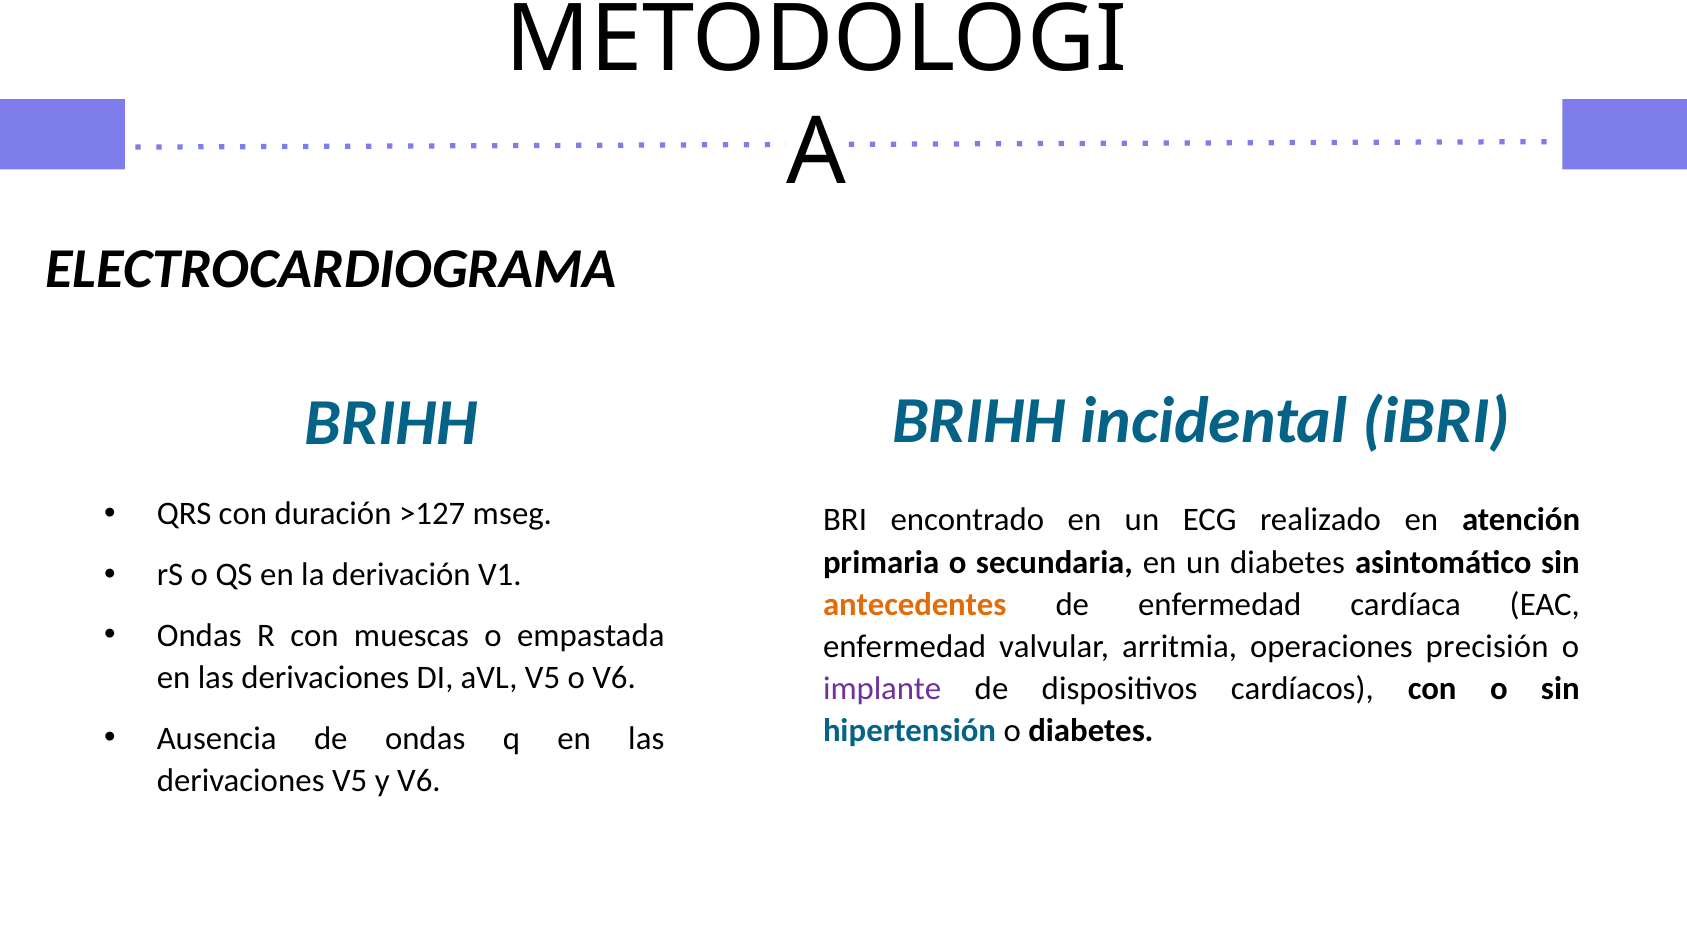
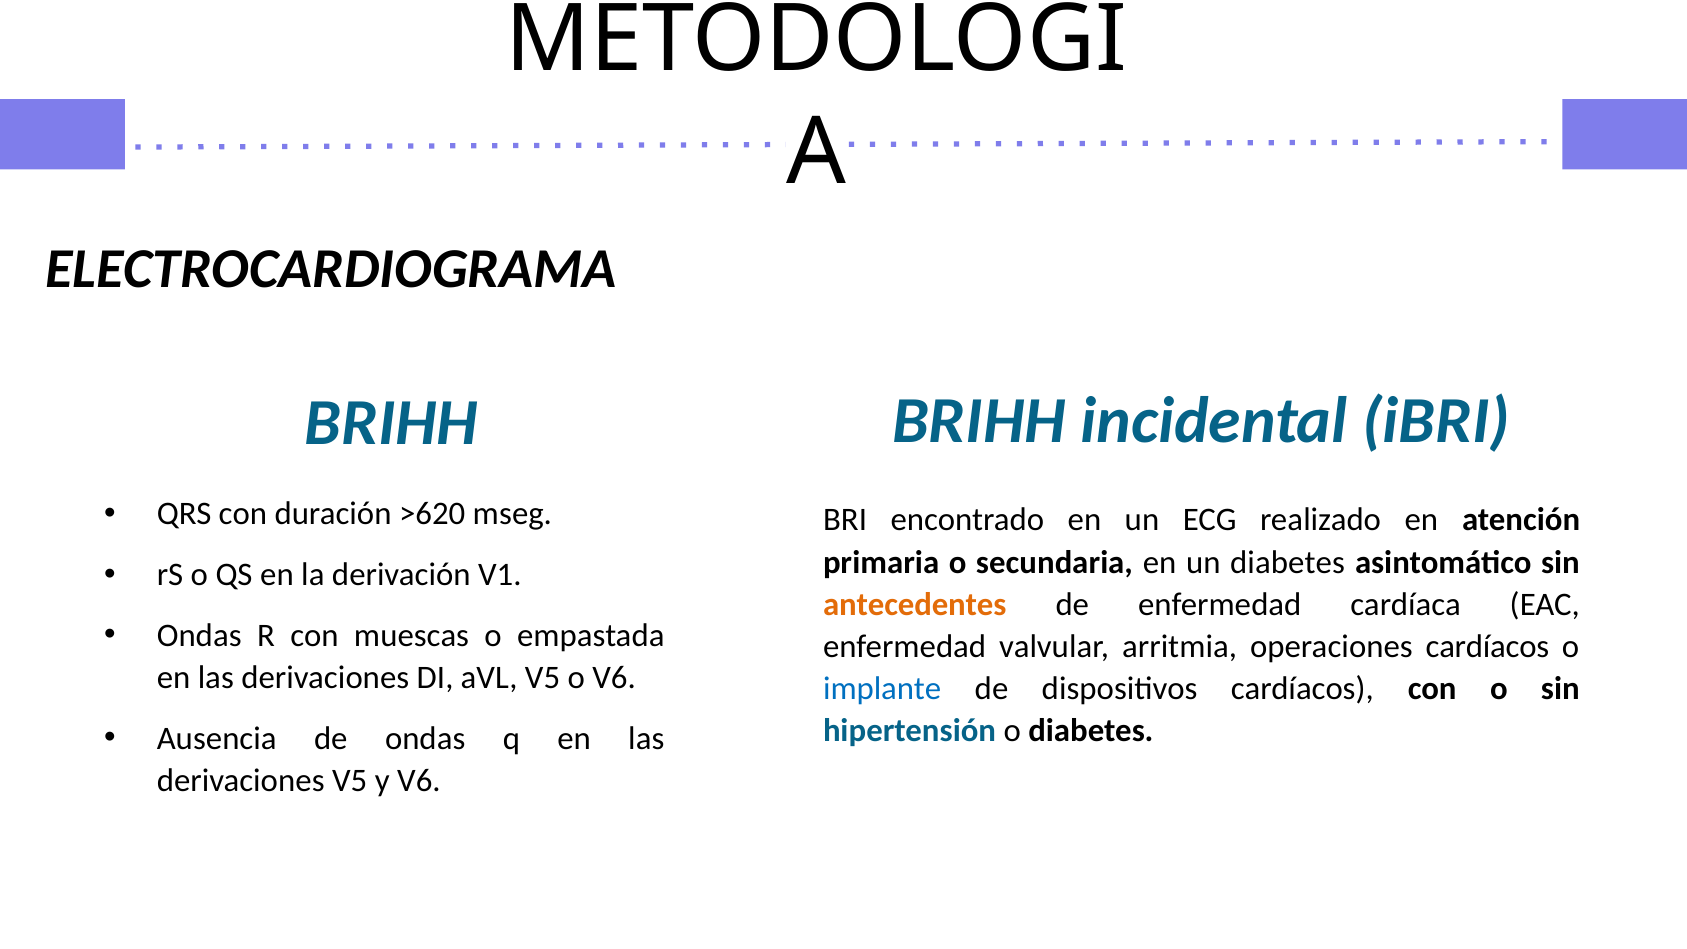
>127: >127 -> >620 (432, 514)
operaciones precisión: precisión -> cardíacos (1487, 646)
implante colour: purple -> blue (882, 689)
